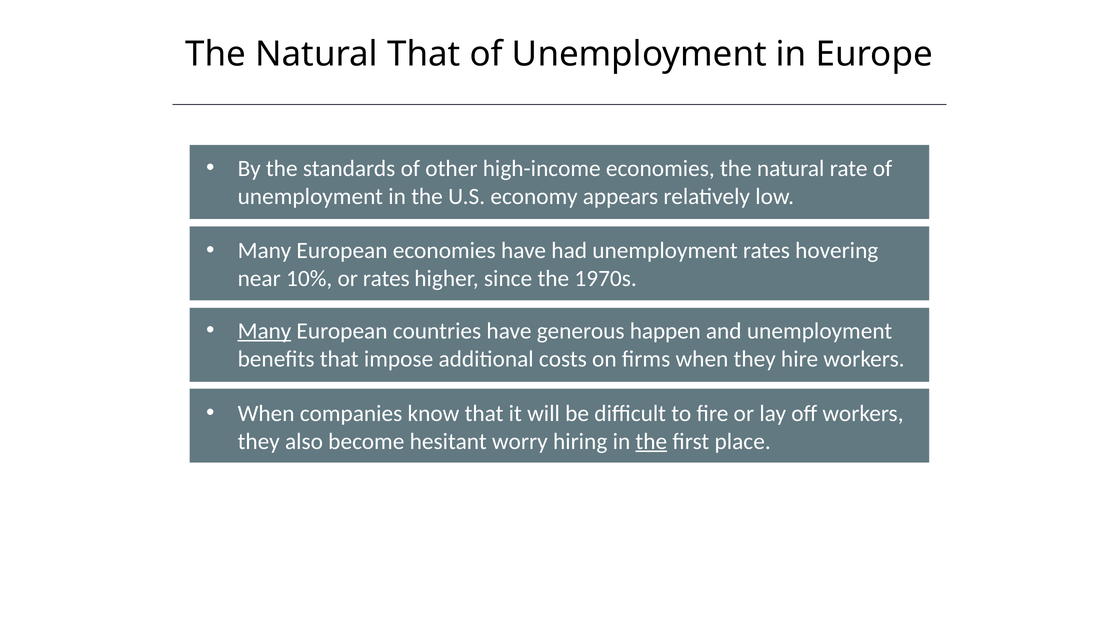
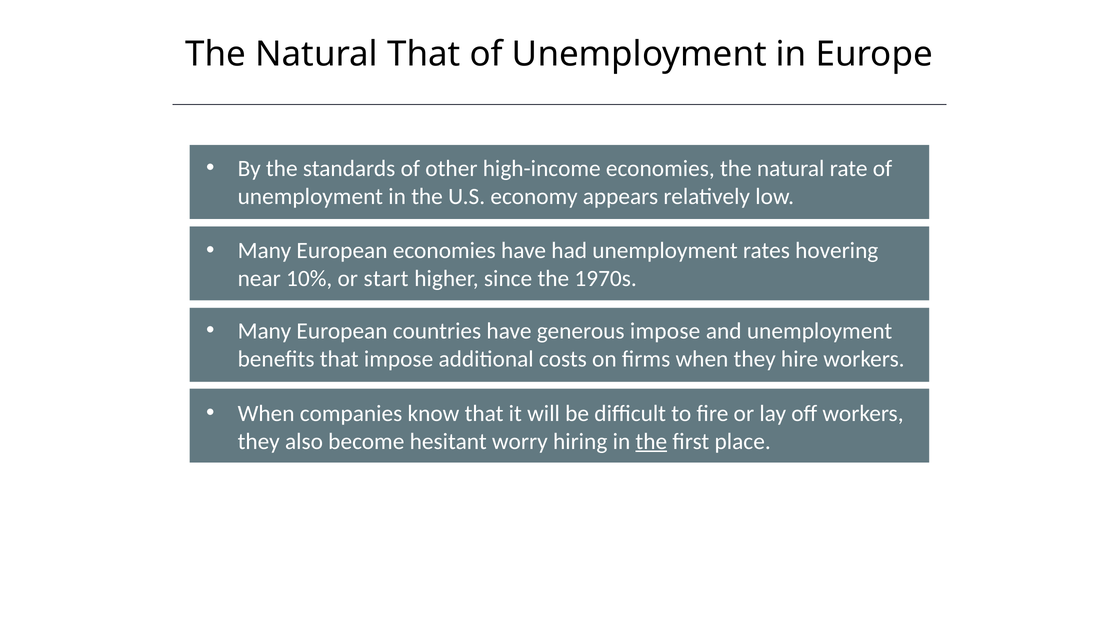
or rates: rates -> start (386, 279)
Many underline: present -> none (264, 331)
generous happen: happen -> impose (665, 331)
